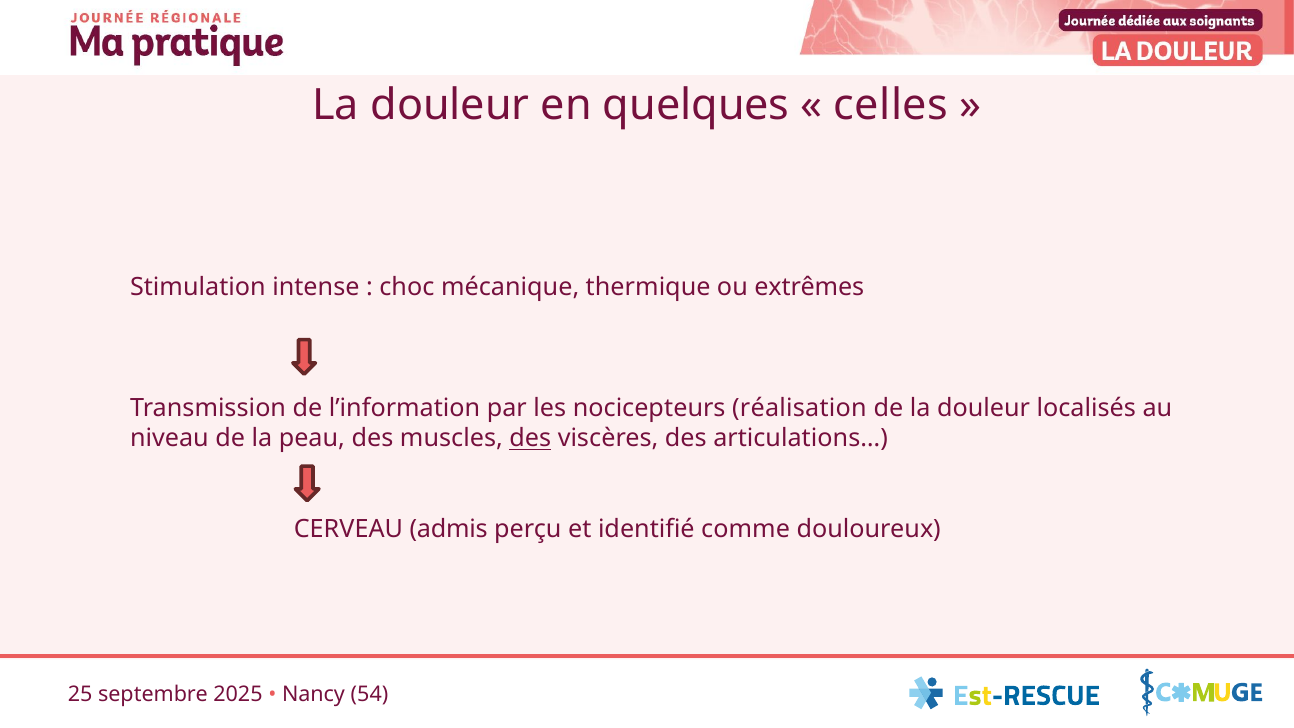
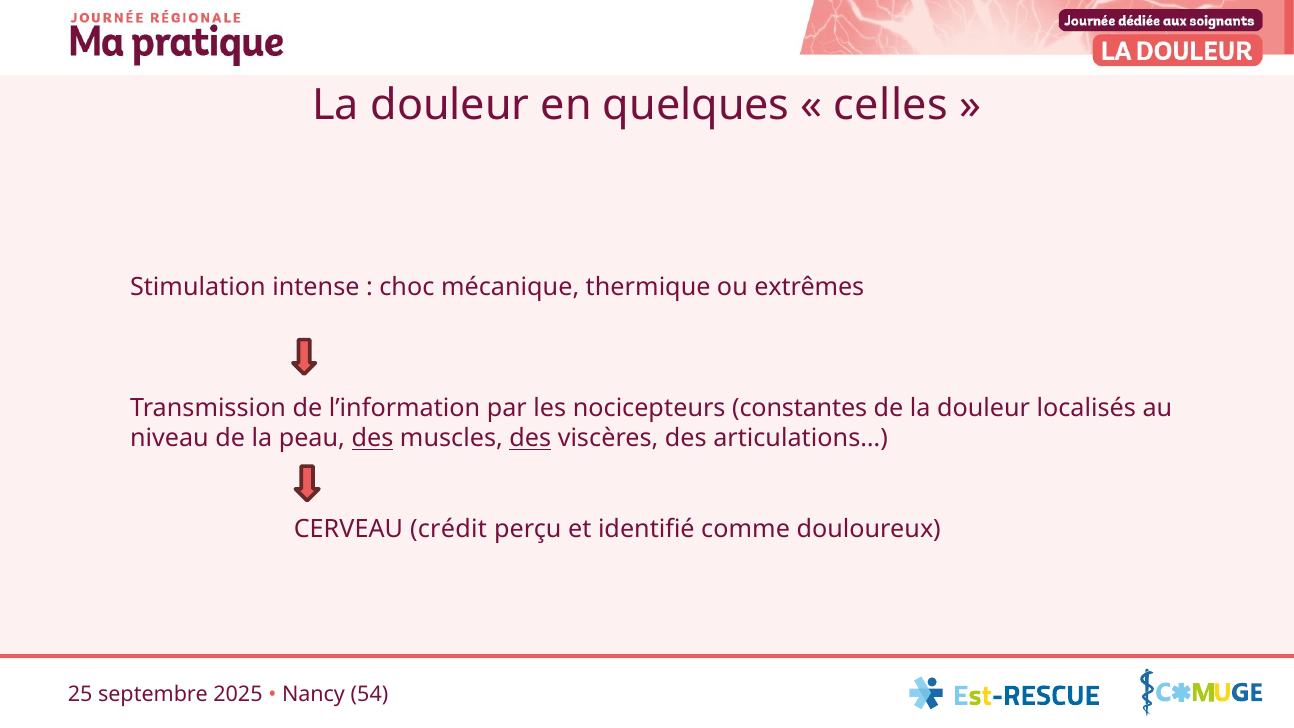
réalisation: réalisation -> constantes (800, 408)
des underline: none -> present (372, 438)
admis: admis -> crédit (448, 529)
